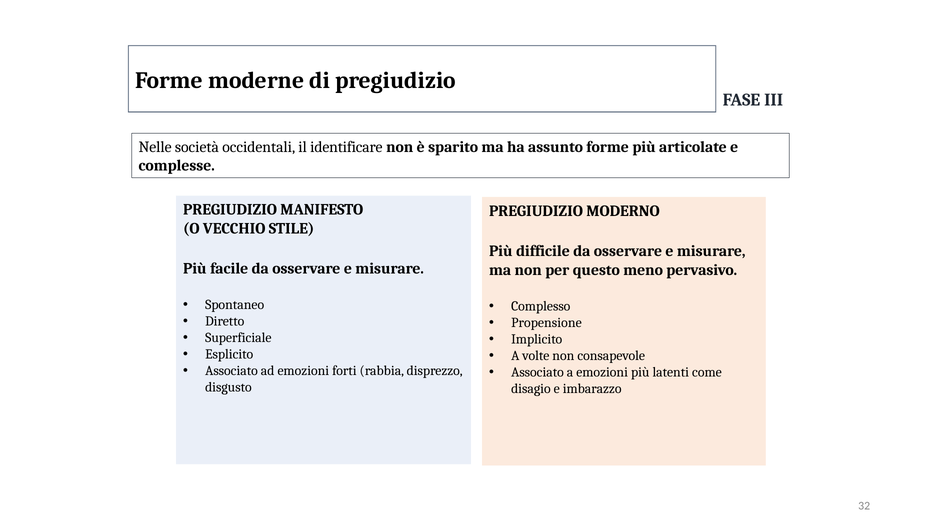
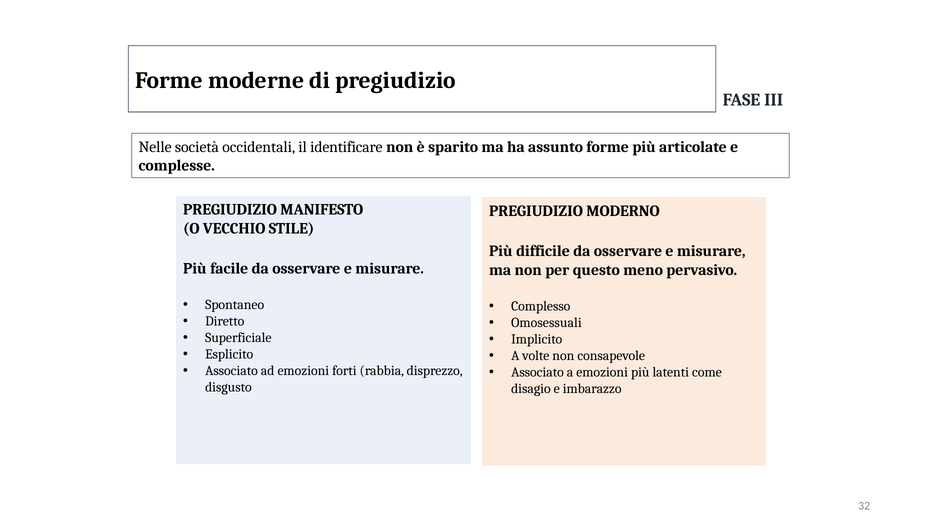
Propensione: Propensione -> Omosessuali (546, 323)
